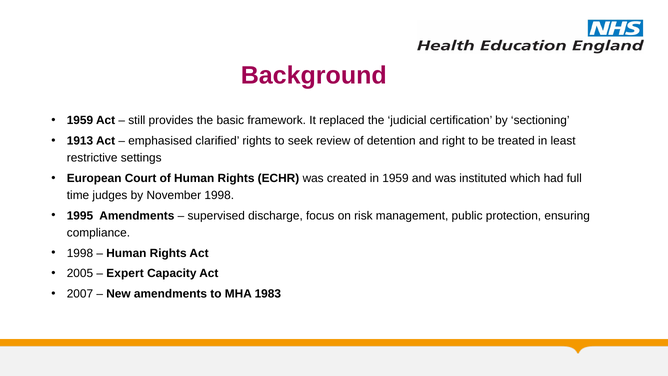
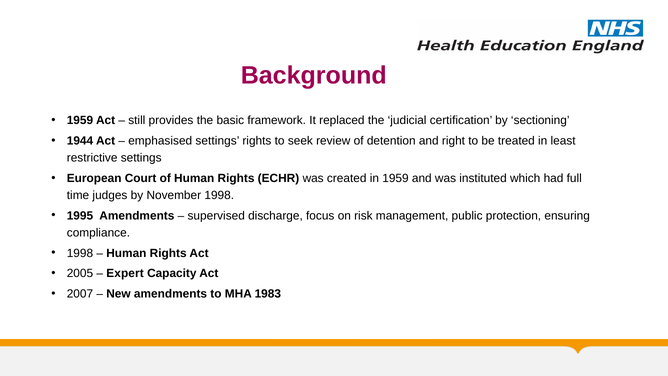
1913: 1913 -> 1944 (80, 141)
emphasised clarified: clarified -> settings (217, 141)
